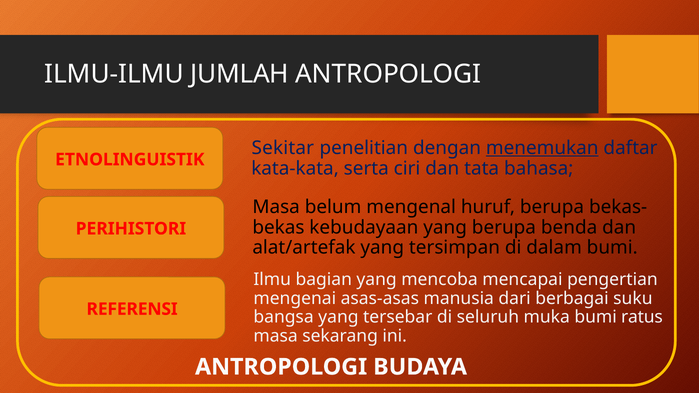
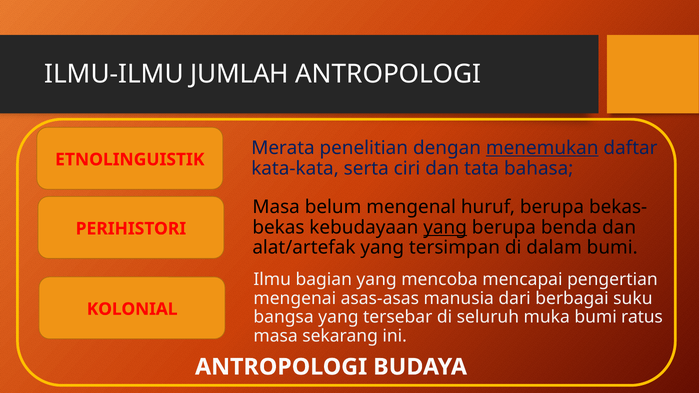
Sekitar: Sekitar -> Merata (283, 148)
yang underline: none -> present (445, 227)
REFERENSI: REFERENSI -> KOLONIAL (132, 309)
